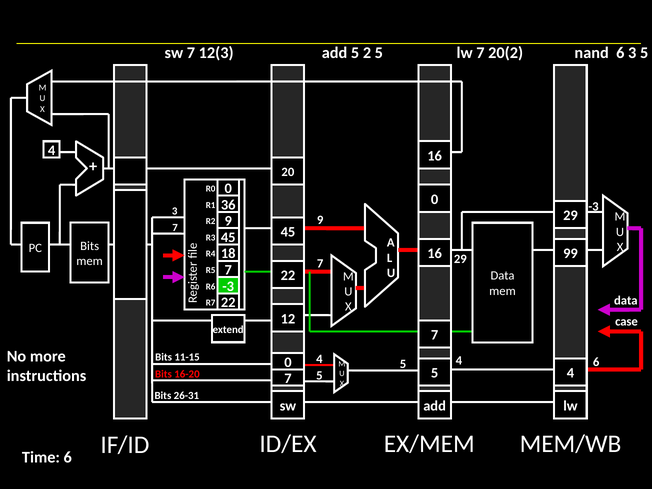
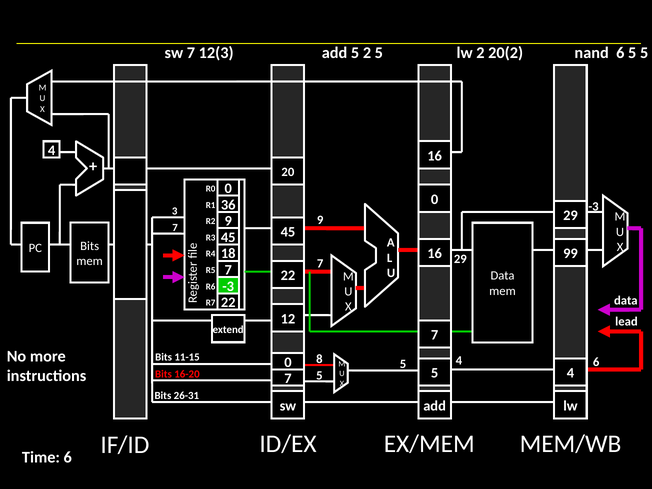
lw 7: 7 -> 2 (480, 53)
6 3: 3 -> 5 (632, 53)
case: case -> lead (626, 321)
0 4: 4 -> 8 (319, 359)
